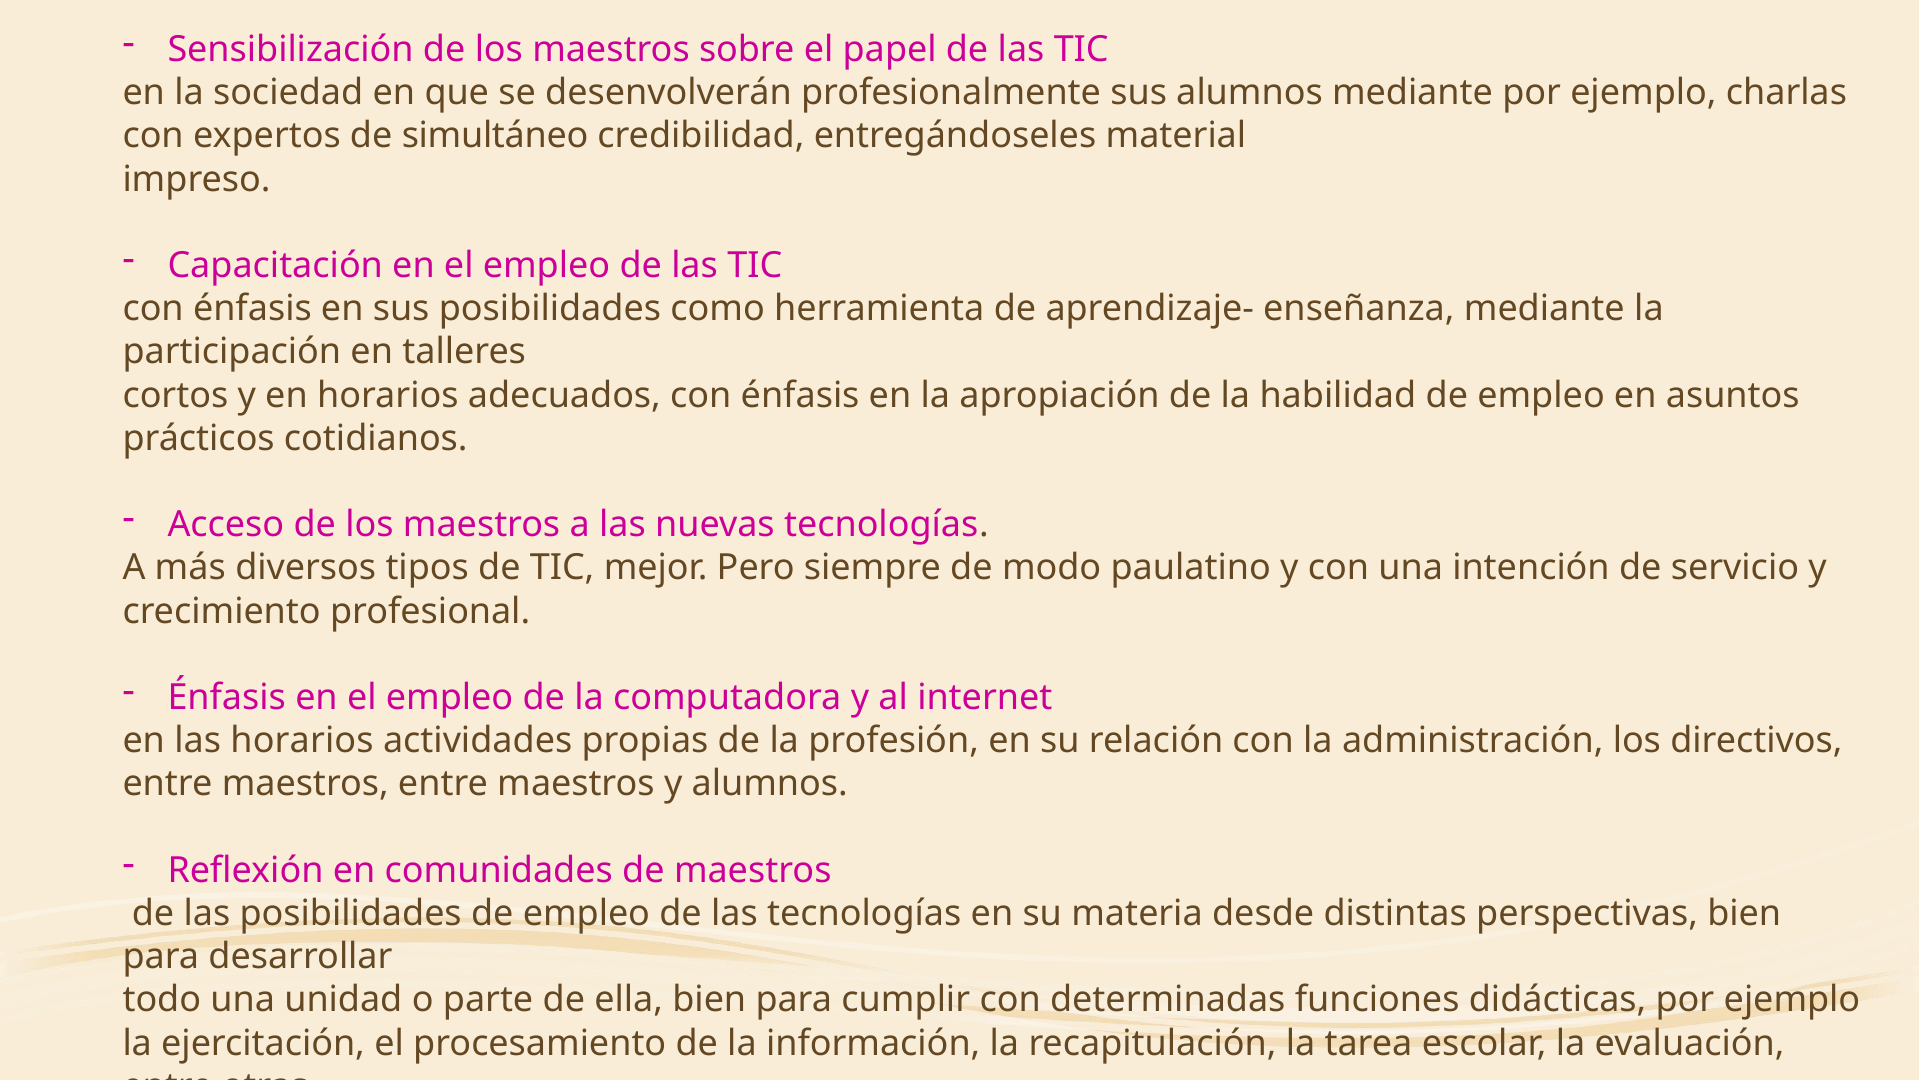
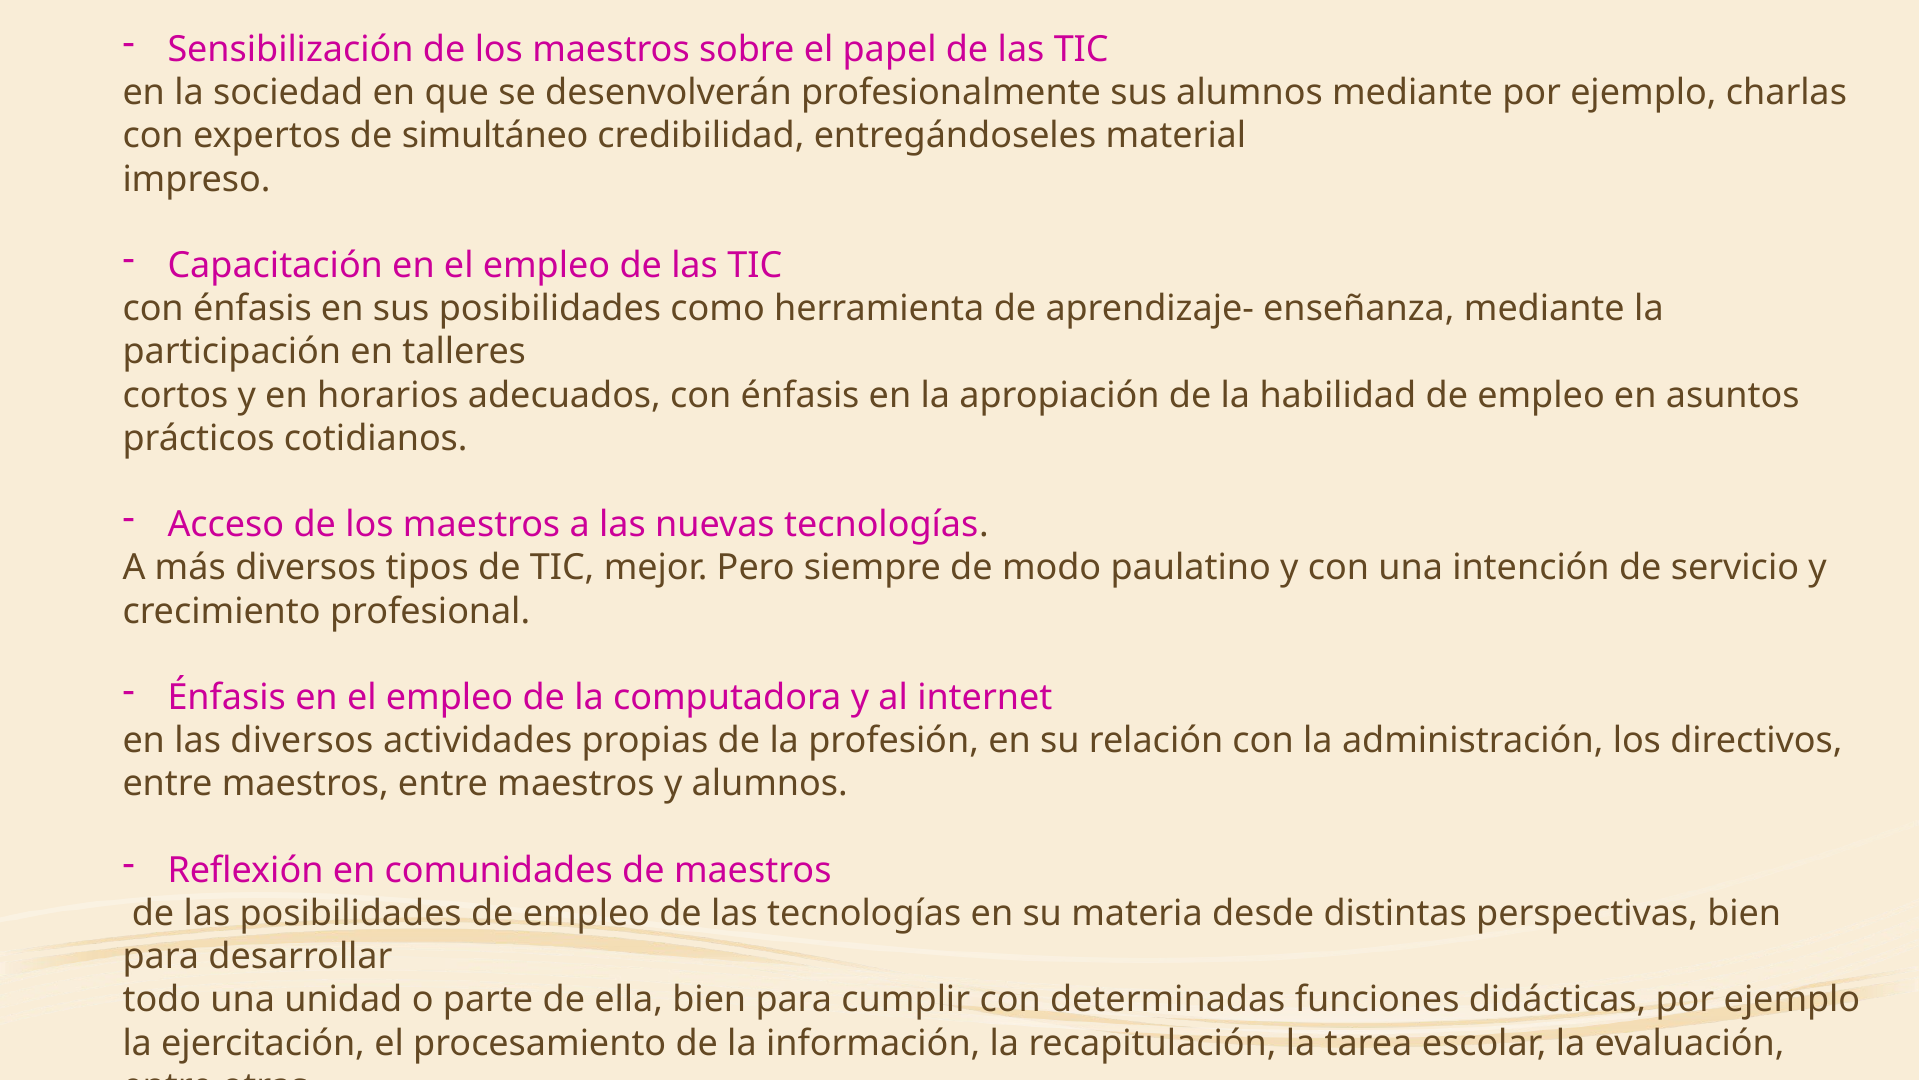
las horarios: horarios -> diversos (302, 740)
